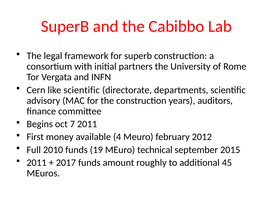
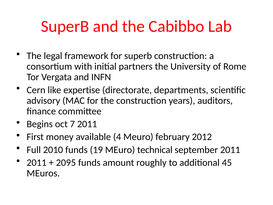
like scientific: scientific -> expertise (82, 90)
september 2015: 2015 -> 2011 (230, 150)
2017: 2017 -> 2095 (66, 162)
